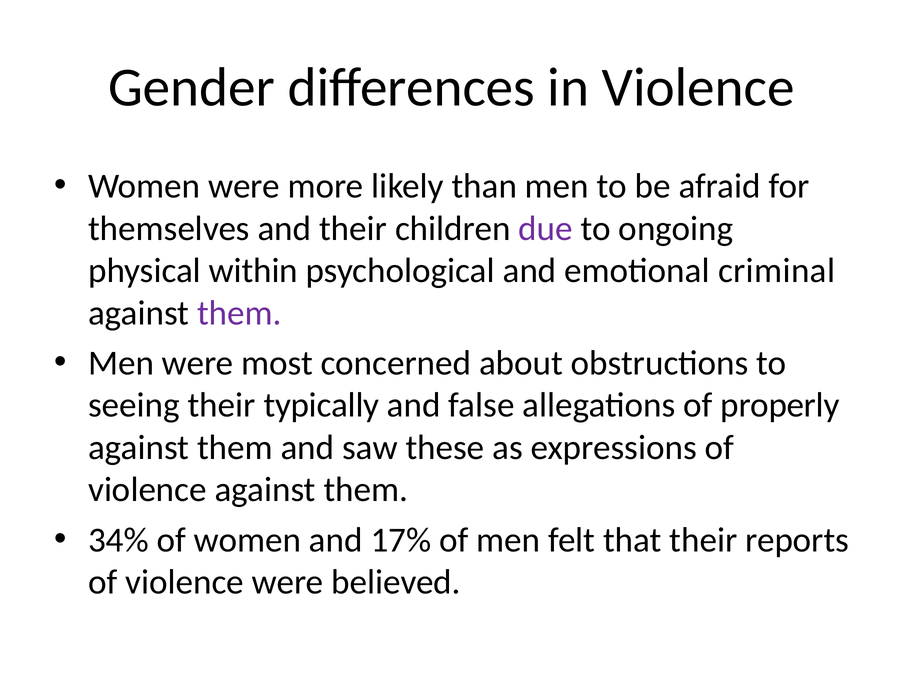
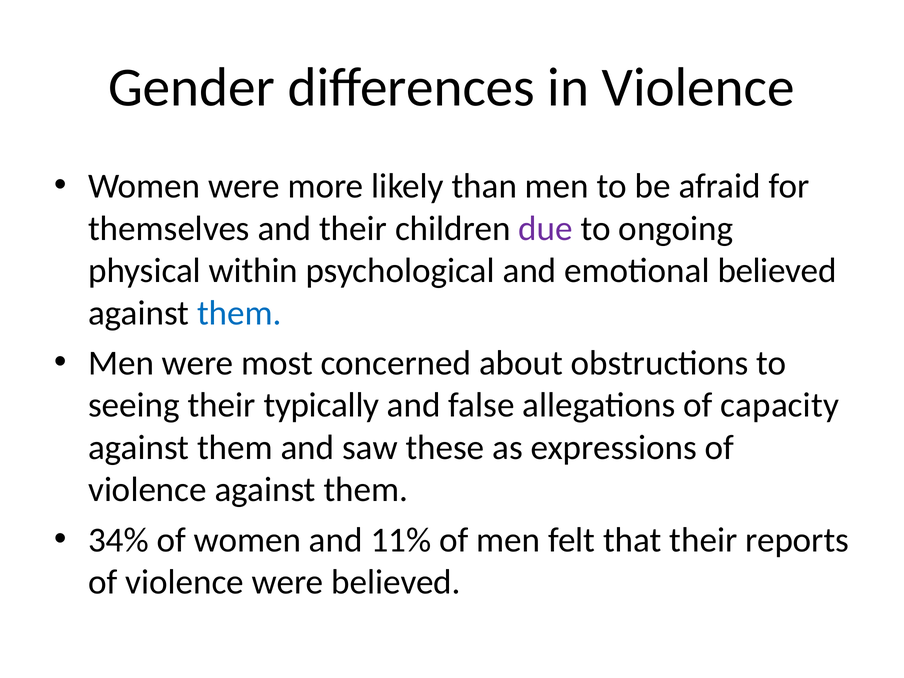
emotional criminal: criminal -> believed (777, 271)
them colour: purple -> blue (239, 313)
properly: properly -> capacity (780, 405)
17%: 17% -> 11% (401, 540)
